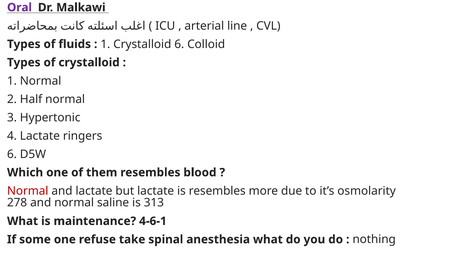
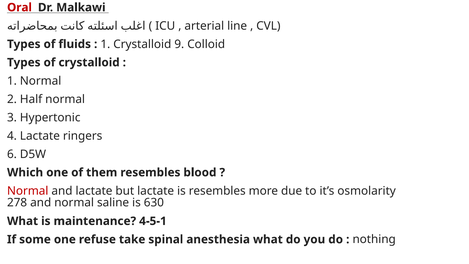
Oral colour: purple -> red (19, 7)
Crystalloid 6: 6 -> 9 (179, 44)
313: 313 -> 630 (154, 203)
4-6-1: 4-6-1 -> 4-5-1 (153, 221)
